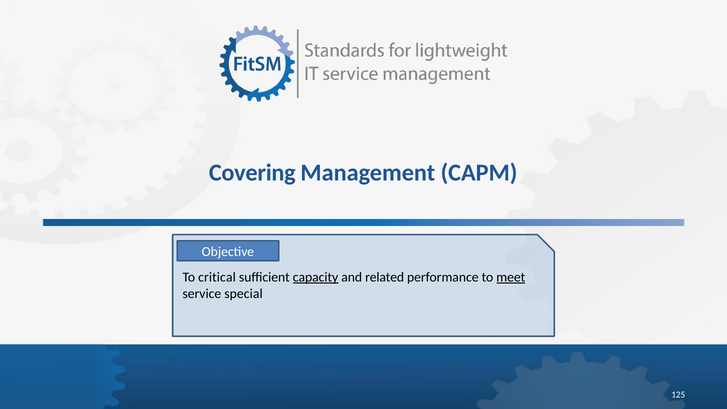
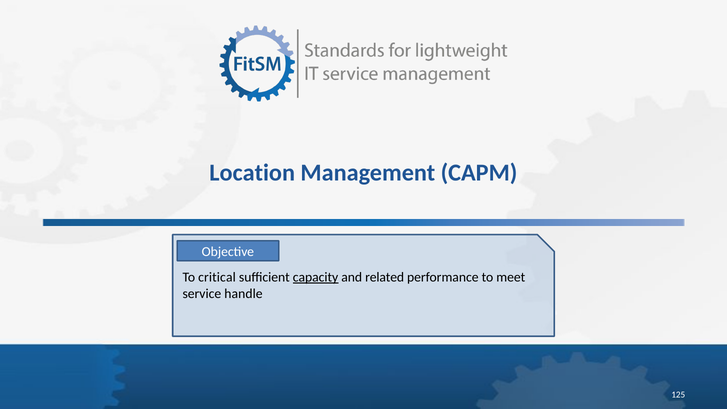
Covering: Covering -> Location (252, 173)
meet underline: present -> none (511, 277)
special: special -> handle (243, 293)
